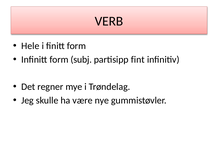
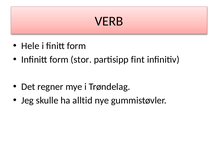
subj: subj -> stor (81, 59)
være: være -> alltid (82, 100)
